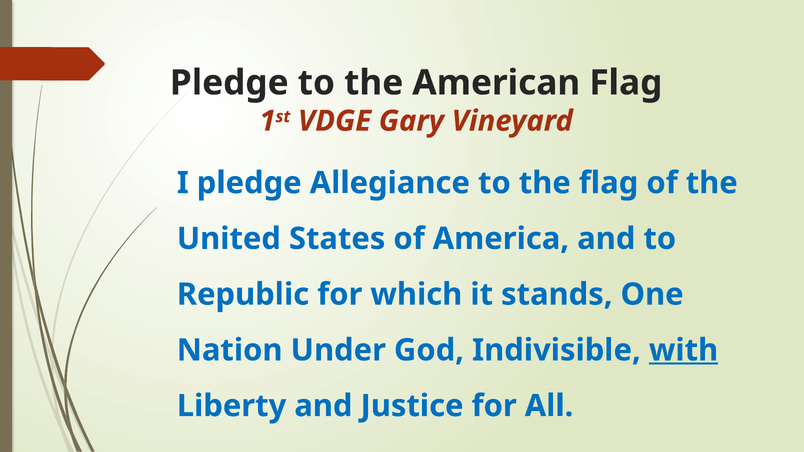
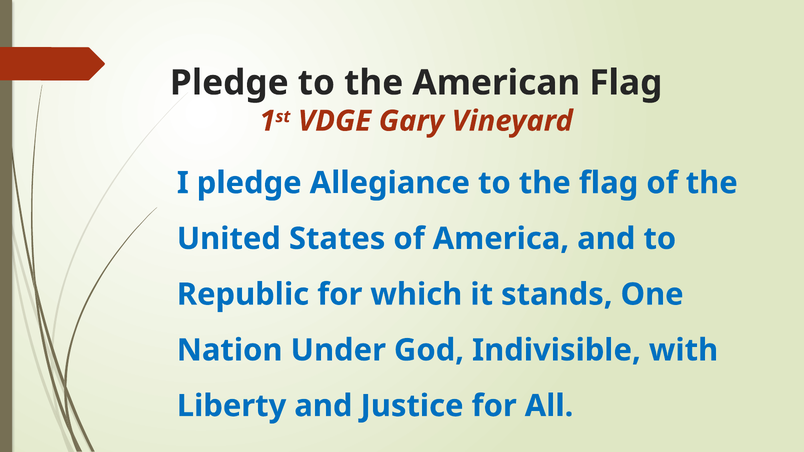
with underline: present -> none (684, 350)
